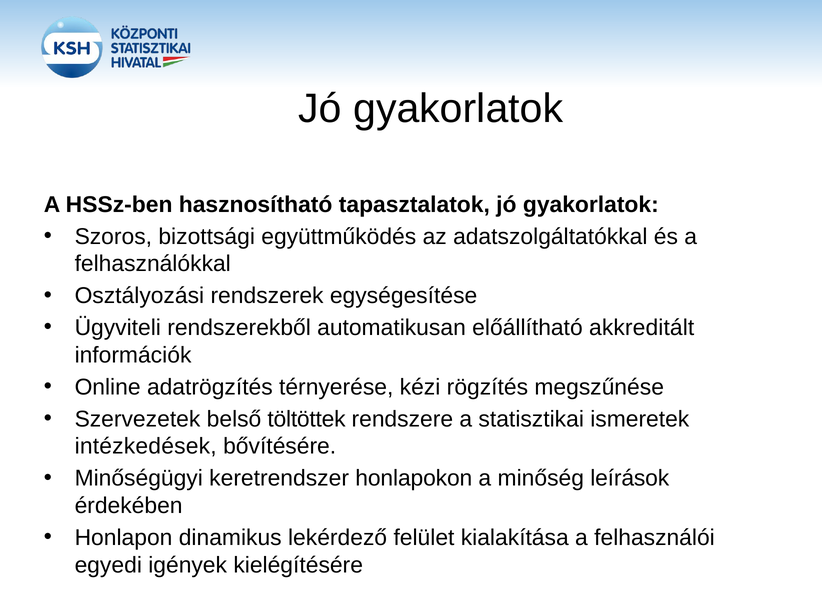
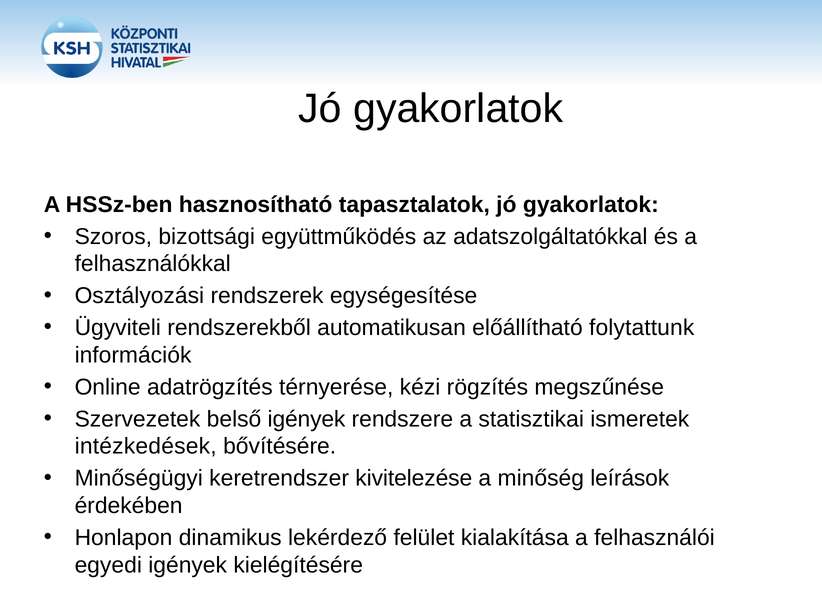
akkreditált: akkreditált -> folytattunk (642, 328)
belső töltöttek: töltöttek -> igények (306, 419)
honlapokon: honlapokon -> kivitelezése (414, 479)
